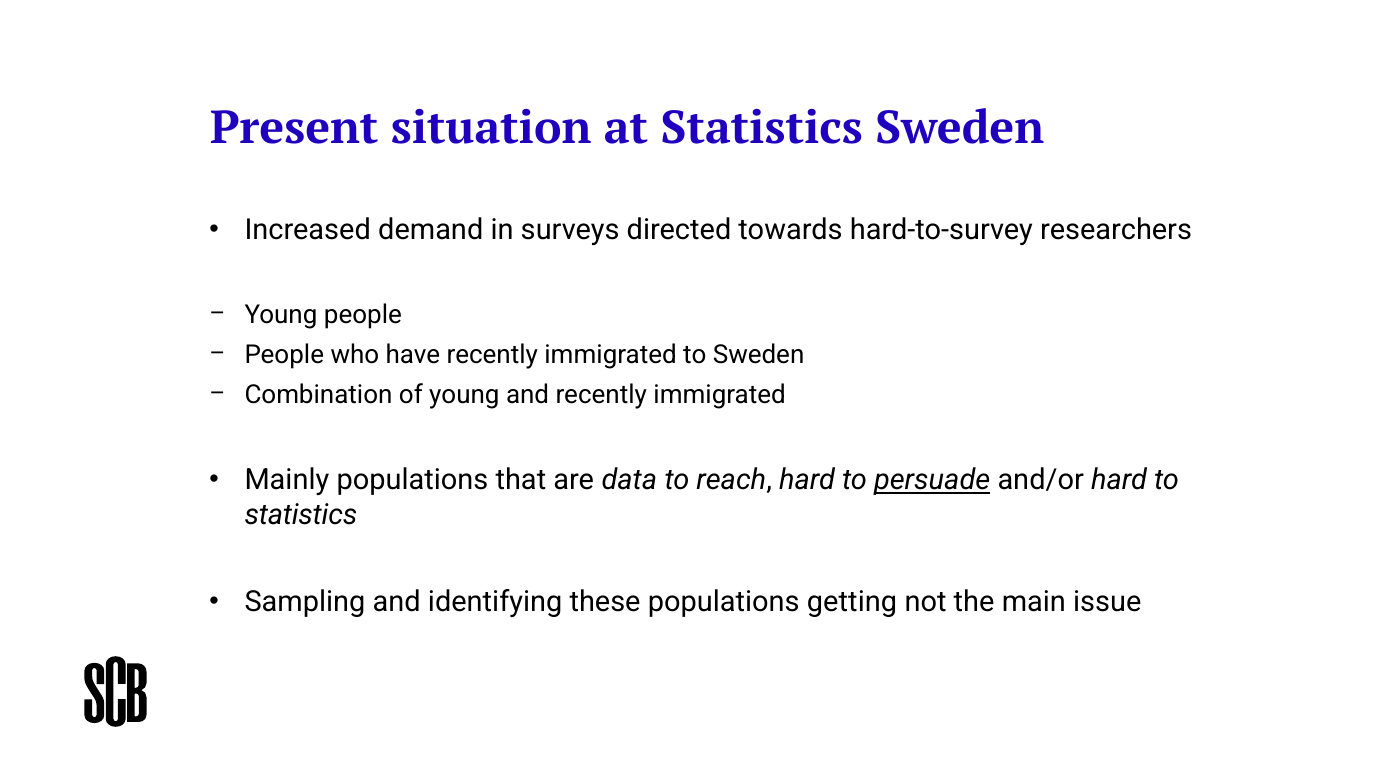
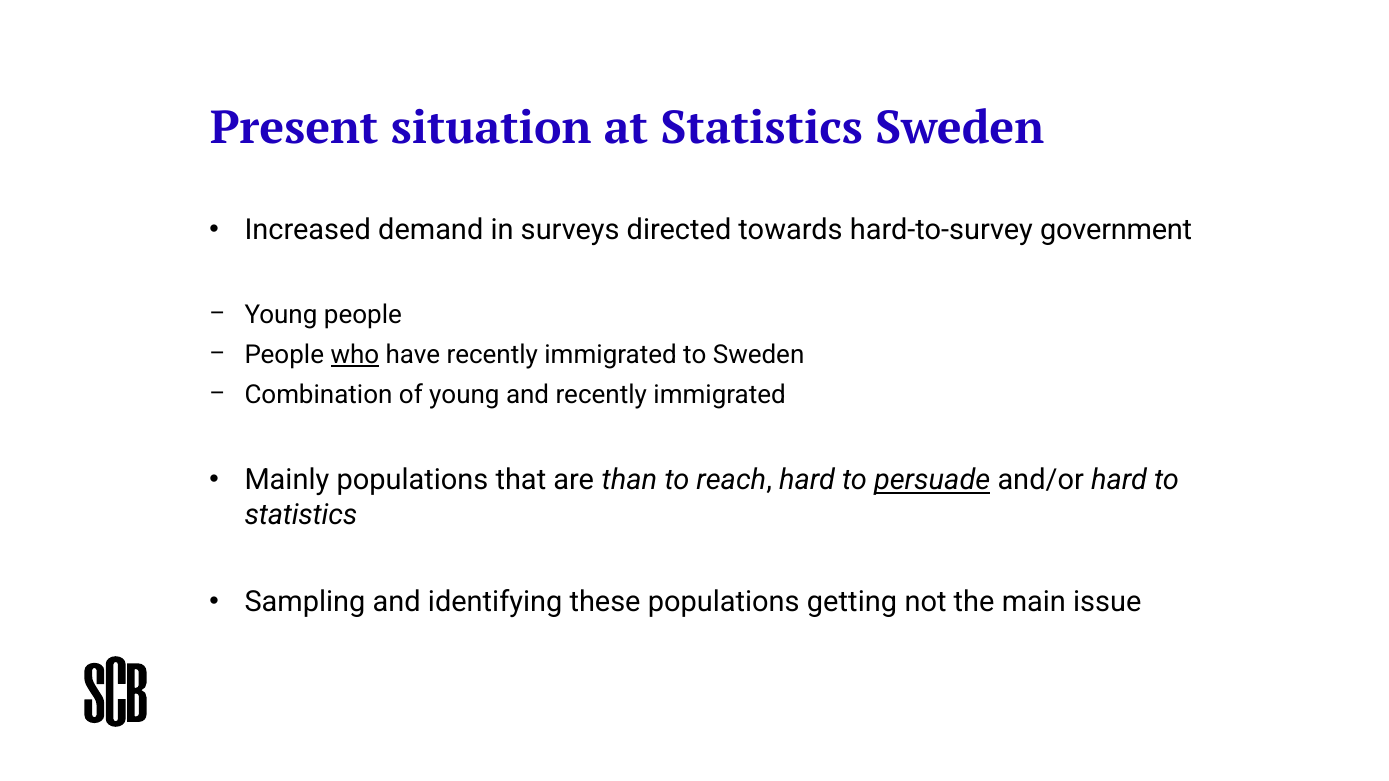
researchers: researchers -> government (1116, 230)
who underline: none -> present (355, 355)
data: data -> than (629, 480)
